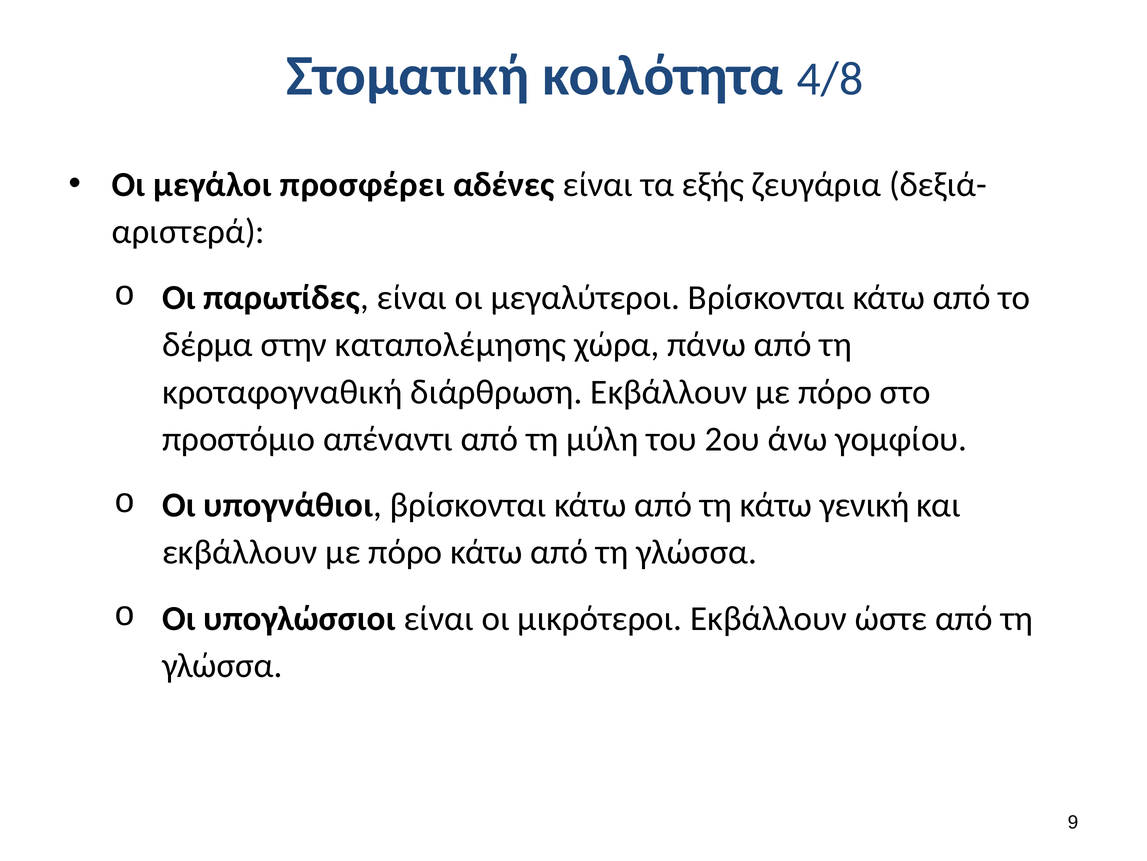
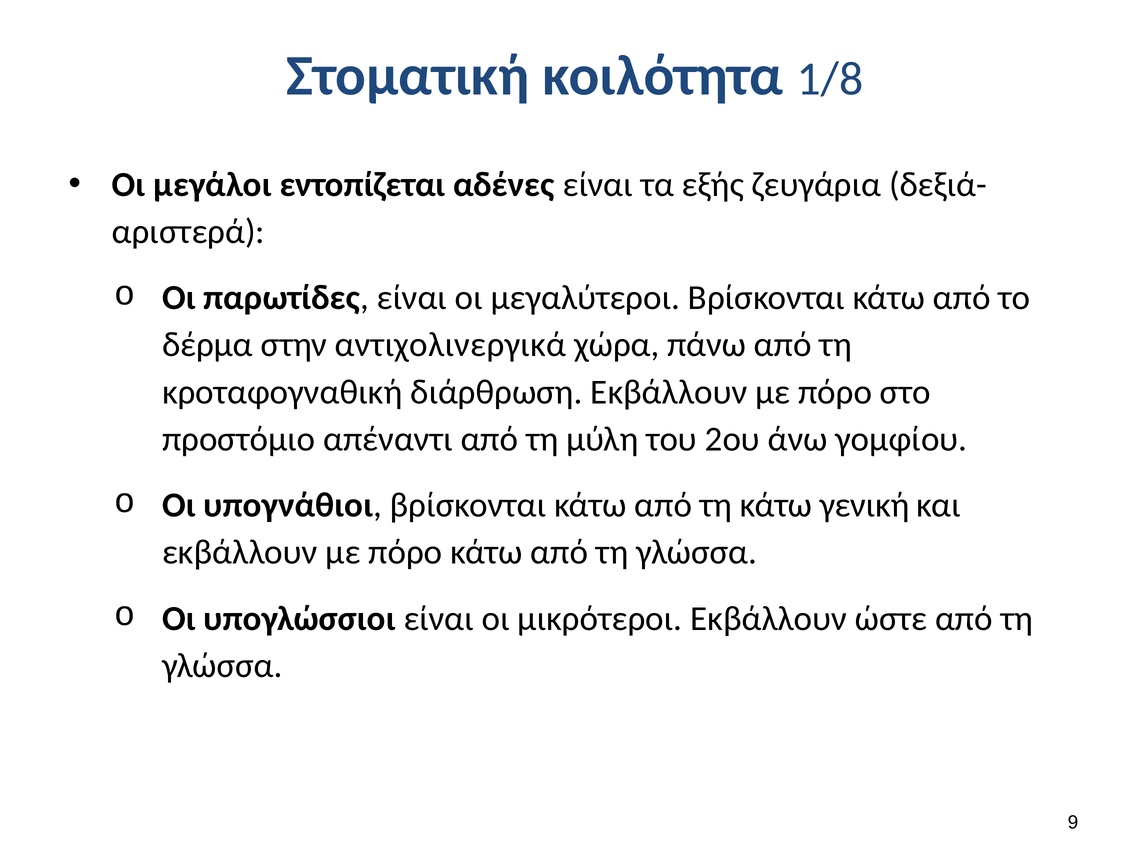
4/8: 4/8 -> 1/8 (830, 79)
προσφέρει: προσφέρει -> εντοπίζεται (363, 184)
καταπολέμησης: καταπολέμησης -> αντιχολινεργικά (450, 345)
